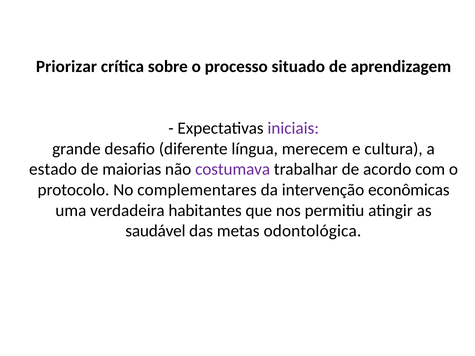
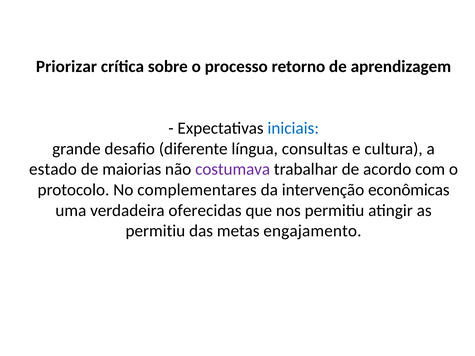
situado: situado -> retorno (298, 67)
iniciais colour: purple -> blue (293, 128)
merecem: merecem -> consultas (315, 149)
habitantes: habitantes -> oferecidas (205, 211)
saudável: saudável -> permitiu (155, 231)
odontológica: odontológica -> engajamento (312, 231)
